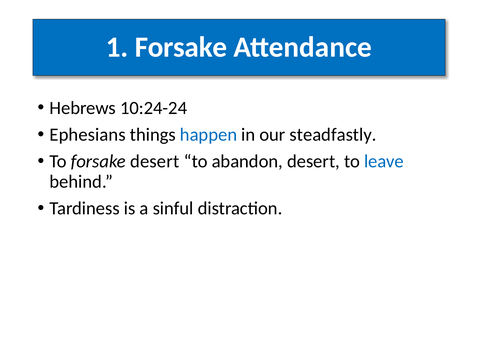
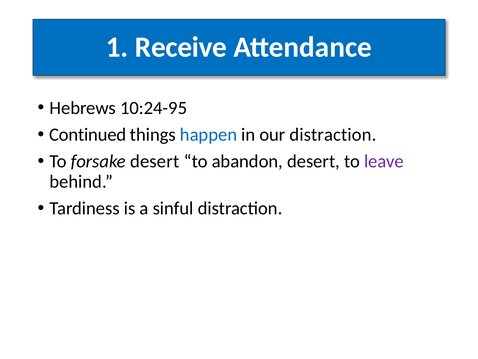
1 Forsake: Forsake -> Receive (181, 47)
10:24-24: 10:24-24 -> 10:24-95 (154, 108)
Ephesians: Ephesians -> Continued (88, 134)
our steadfastly: steadfastly -> distraction (333, 134)
leave colour: blue -> purple (384, 161)
